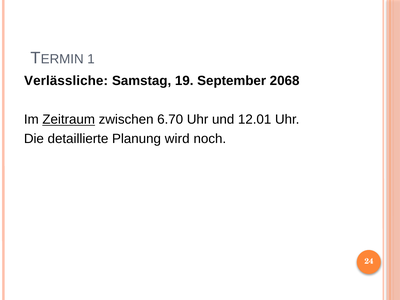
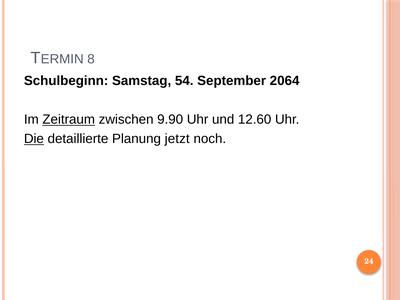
1: 1 -> 8 (91, 59)
Verlässliche: Verlässliche -> Schulbeginn (66, 81)
19: 19 -> 54 (184, 81)
2068: 2068 -> 2064 (285, 81)
6.70: 6.70 -> 9.90 (170, 120)
12.01: 12.01 -> 12.60 (255, 120)
Die underline: none -> present (34, 139)
wird: wird -> jetzt (177, 139)
